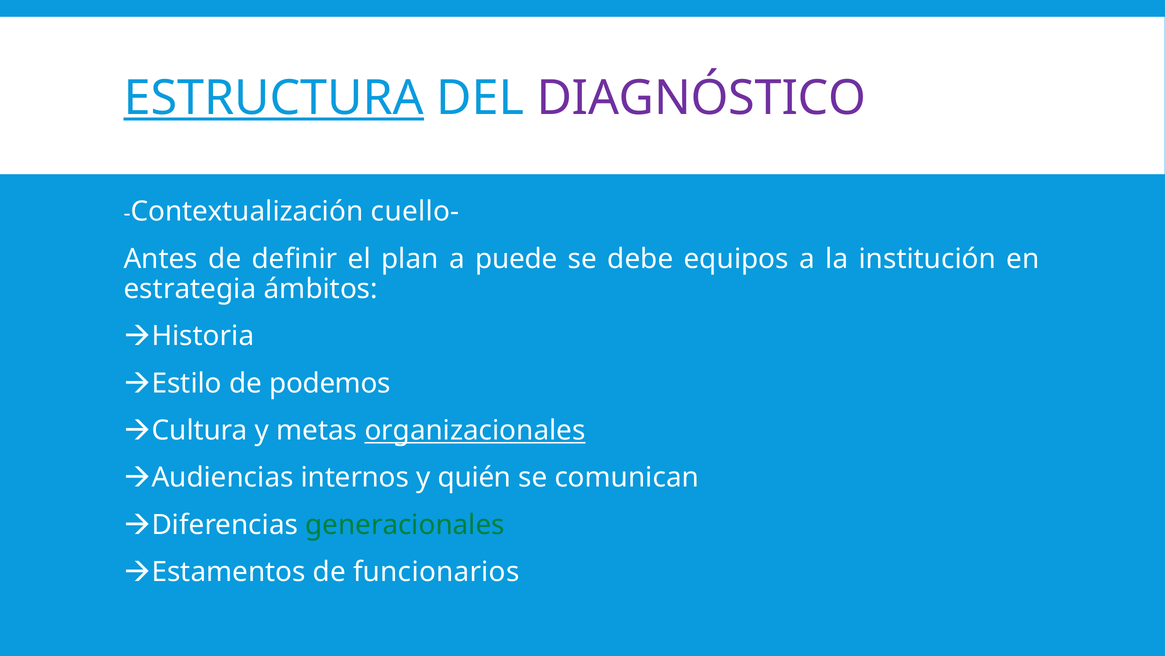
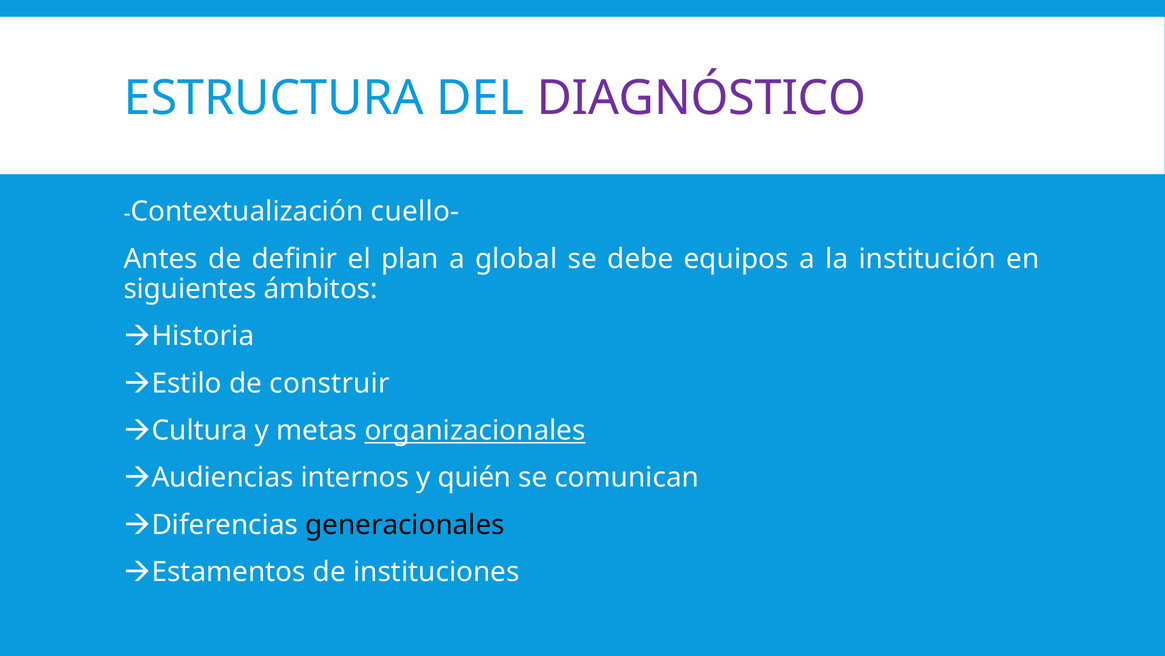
ESTRUCTURA underline: present -> none (274, 98)
puede: puede -> global (516, 259)
estrategia: estrategia -> siguientes (190, 289)
podemos: podemos -> construir (330, 383)
generacionales colour: green -> black (405, 524)
funcionarios: funcionarios -> instituciones (436, 572)
